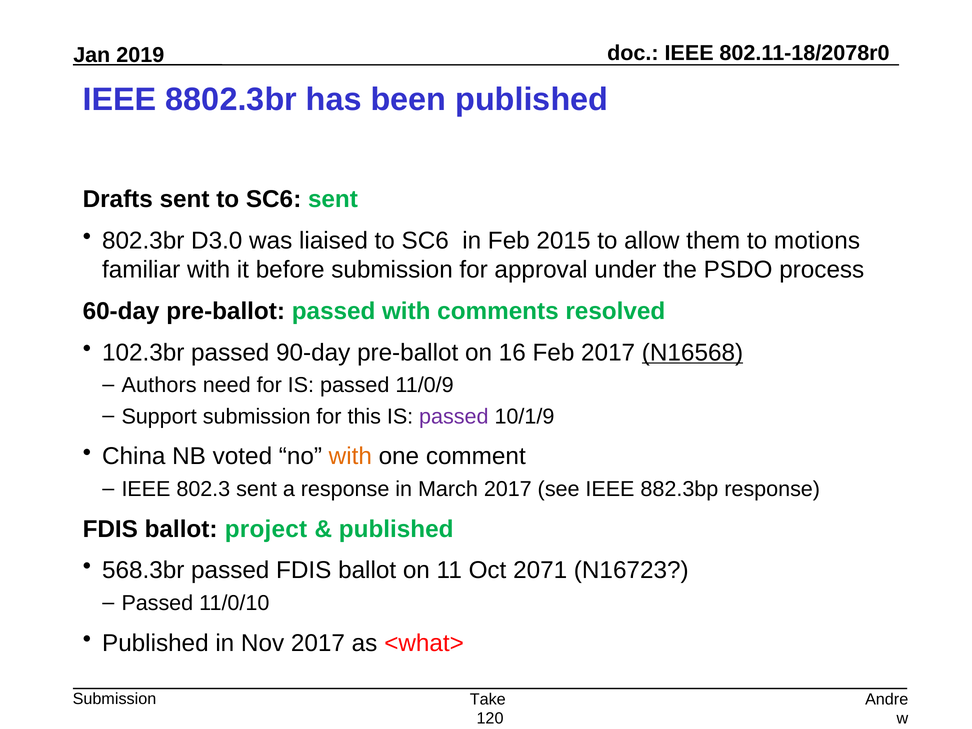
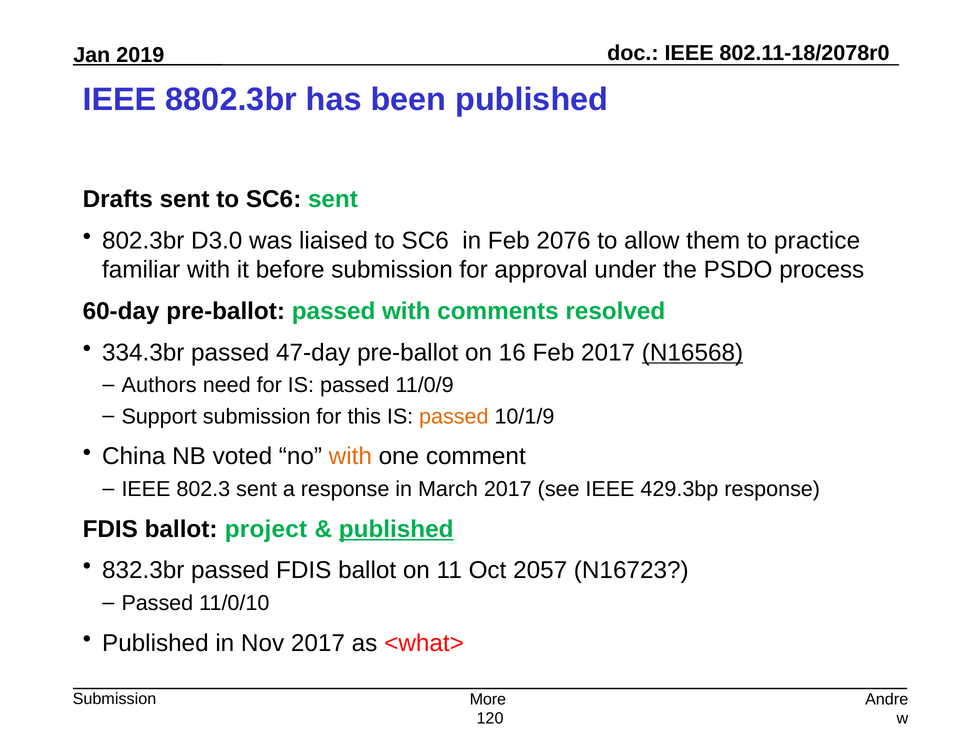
2015: 2015 -> 2076 (563, 241)
motions: motions -> practice (817, 241)
102.3br: 102.3br -> 334.3br (143, 353)
90-day: 90-day -> 47-day (313, 353)
passed colour: purple -> orange (454, 417)
882.3bp: 882.3bp -> 429.3bp (679, 489)
published underline: none -> present (396, 529)
568.3br: 568.3br -> 832.3br (143, 570)
2071: 2071 -> 2057 (540, 570)
Take: Take -> More (488, 699)
